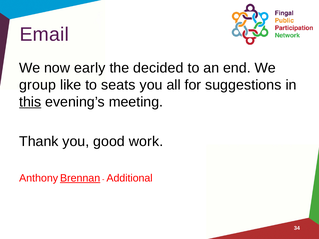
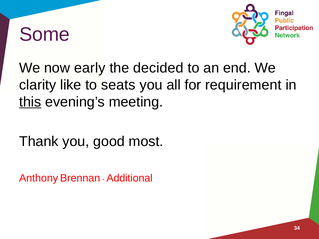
Email: Email -> Some (45, 35)
group: group -> clarity (38, 85)
suggestions: suggestions -> requirement (243, 85)
work: work -> most (146, 142)
Brennan underline: present -> none (80, 178)
